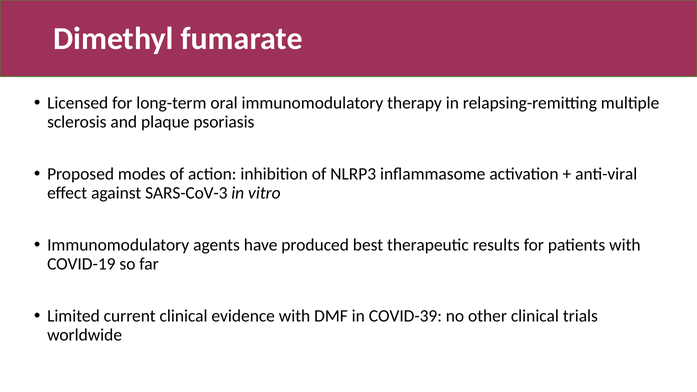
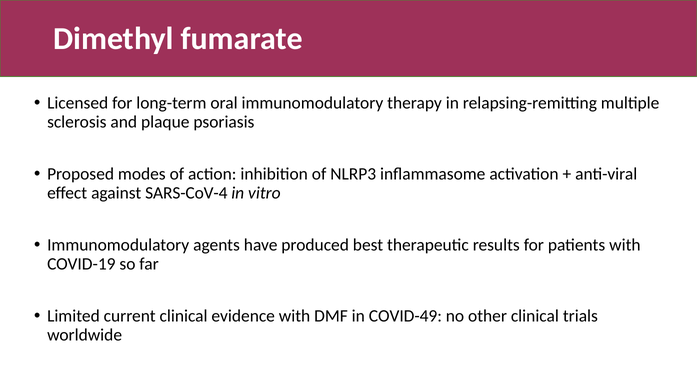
SARS-CoV-3: SARS-CoV-3 -> SARS-CoV-4 (186, 193)
COVID-39: COVID-39 -> COVID-49 (405, 316)
